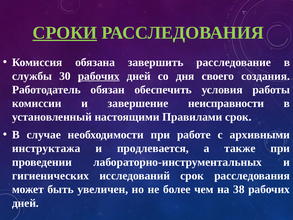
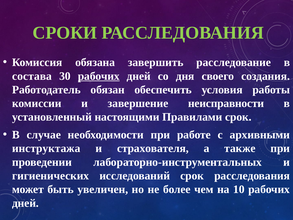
СРОКИ underline: present -> none (65, 33)
службы: службы -> состава (32, 76)
продлевается: продлевается -> страхователя (153, 148)
38: 38 -> 10 (239, 189)
